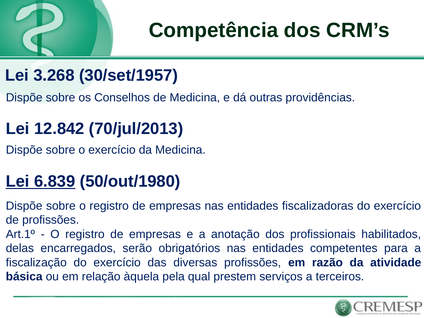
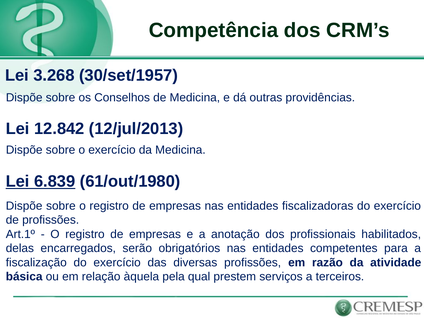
70/jul/2013: 70/jul/2013 -> 12/jul/2013 (136, 129)
50/out/1980: 50/out/1980 -> 61/out/1980 (130, 181)
